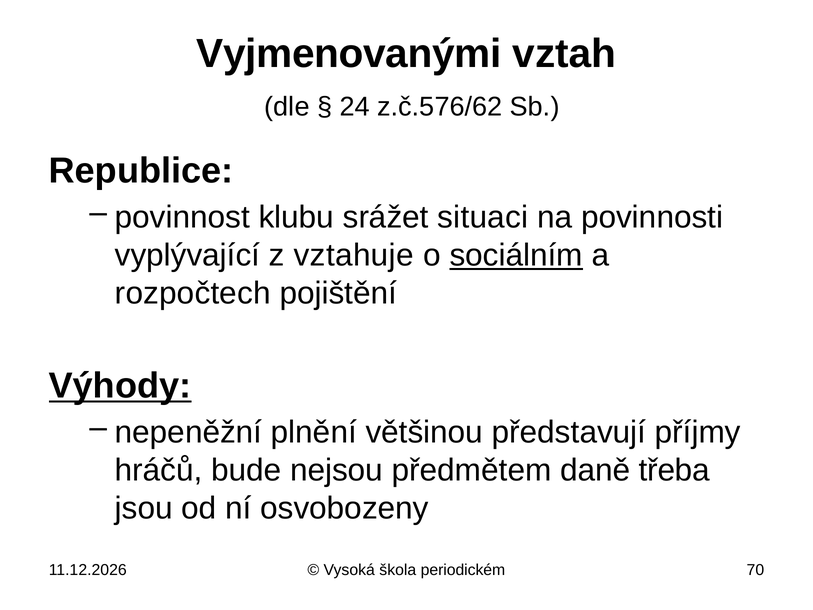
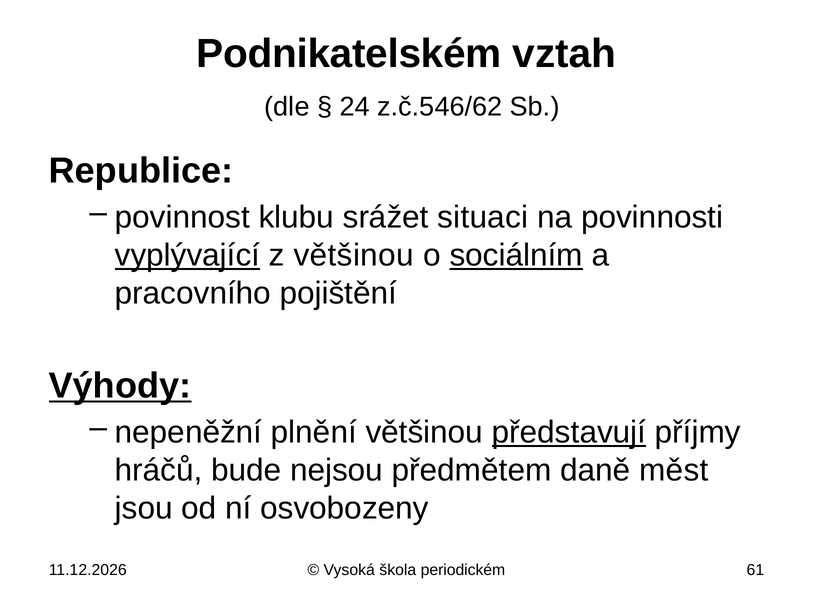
Vyjmenovanými: Vyjmenovanými -> Podnikatelském (349, 54)
z.č.576/62: z.č.576/62 -> z.č.546/62 (440, 107)
vyplývající underline: none -> present (188, 255)
z vztahuje: vztahuje -> většinou (354, 255)
rozpočtech: rozpočtech -> pracovního (193, 293)
představují underline: none -> present (569, 432)
třeba: třeba -> měst (674, 470)
70: 70 -> 61 (755, 570)
